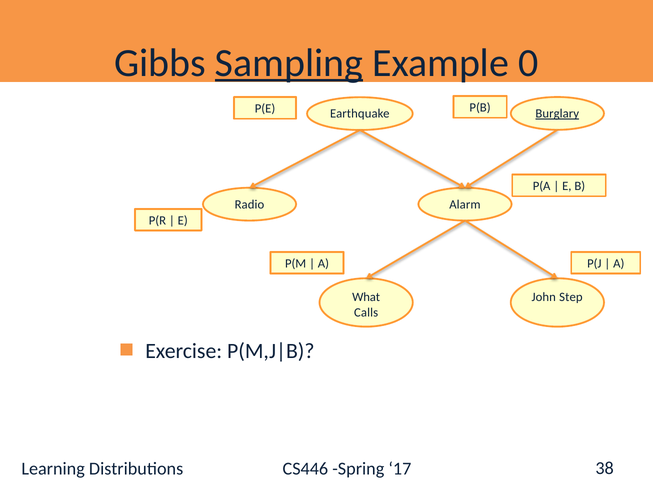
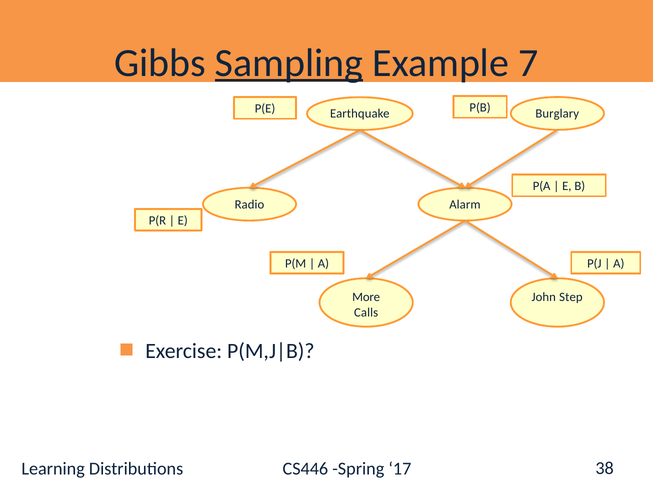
0: 0 -> 7 (528, 63)
Burglary underline: present -> none (557, 114)
What: What -> More (366, 297)
